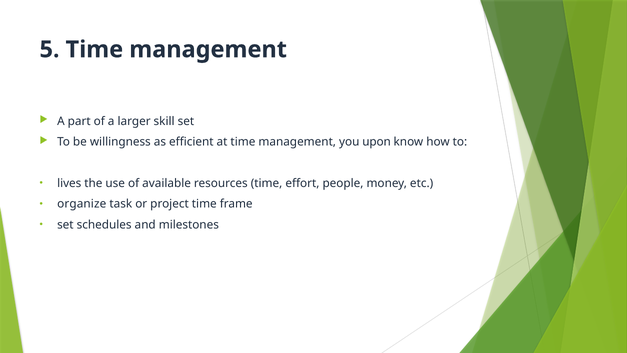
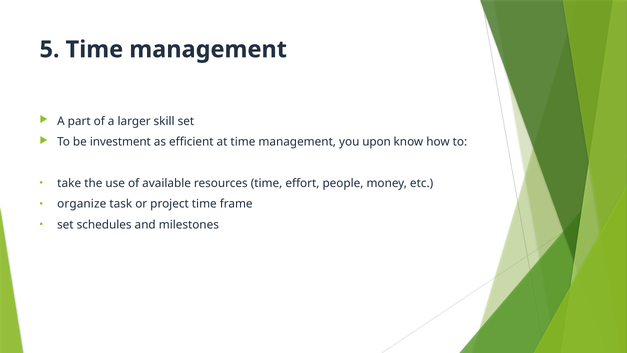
willingness: willingness -> investment (120, 142)
lives: lives -> take (69, 183)
